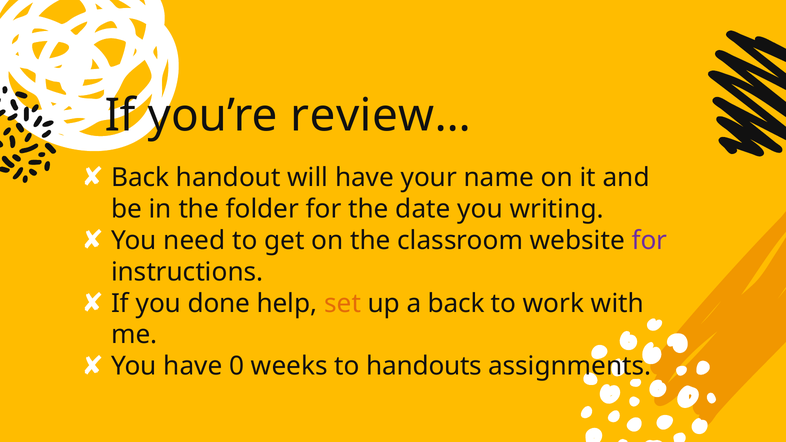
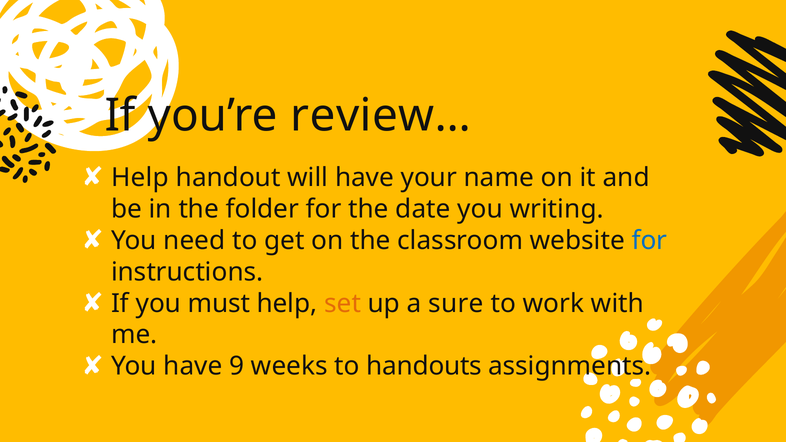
Back: Back -> Help (140, 178)
for colour: purple -> blue (649, 241)
done: done -> must (219, 303)
a back: back -> sure (456, 303)
0: 0 -> 9 (237, 366)
